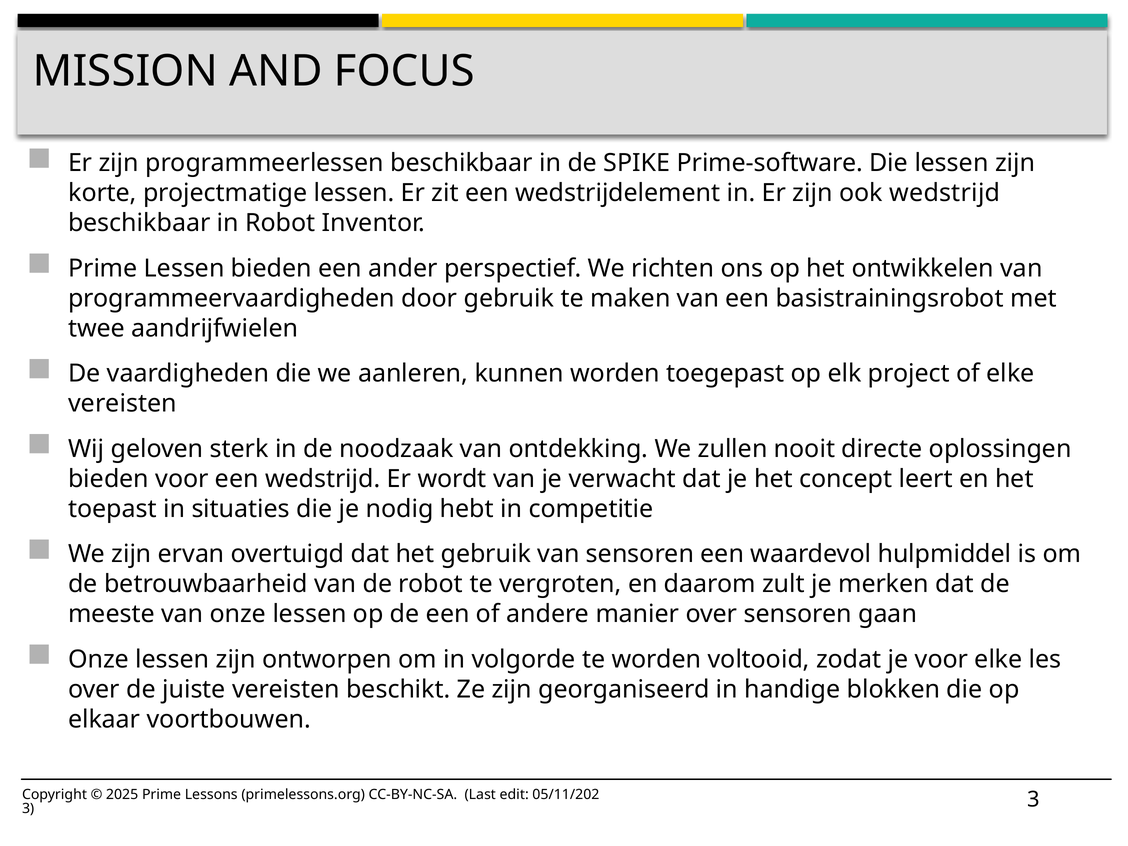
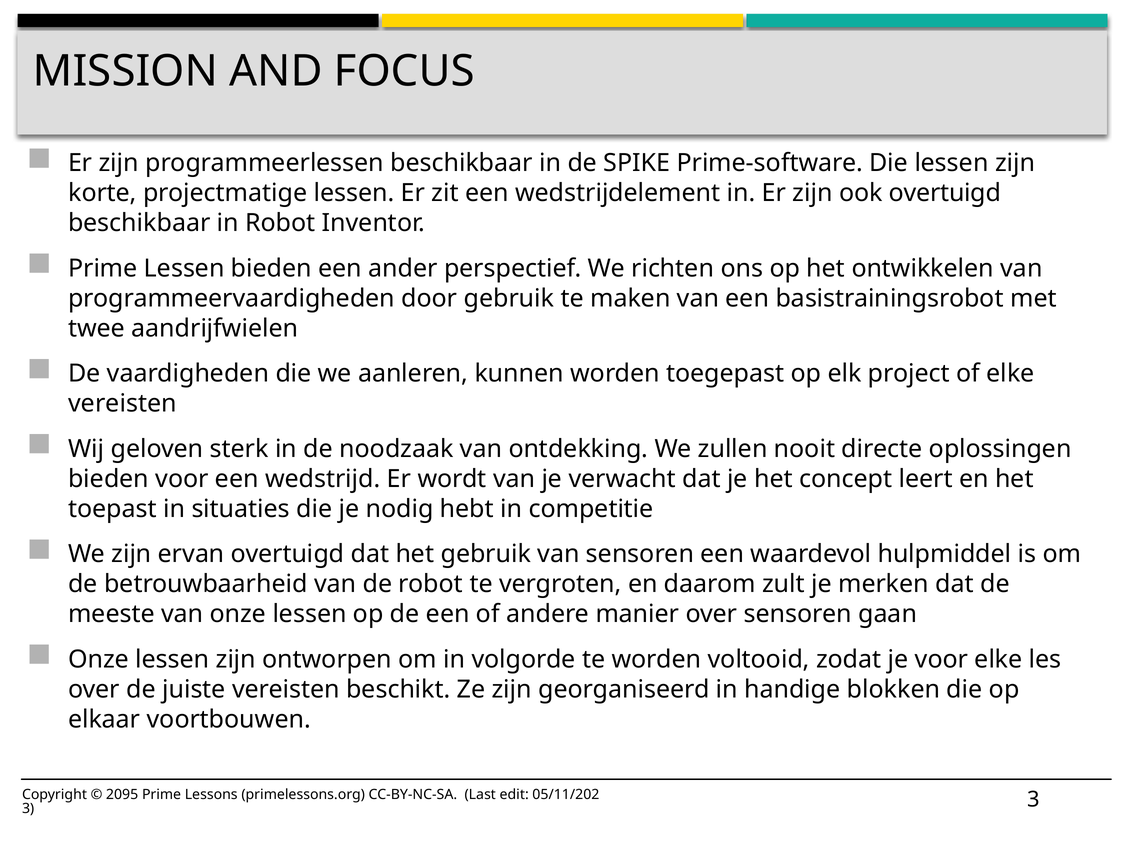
ook wedstrijd: wedstrijd -> overtuigd (945, 193)
2025: 2025 -> 2095 (122, 795)
